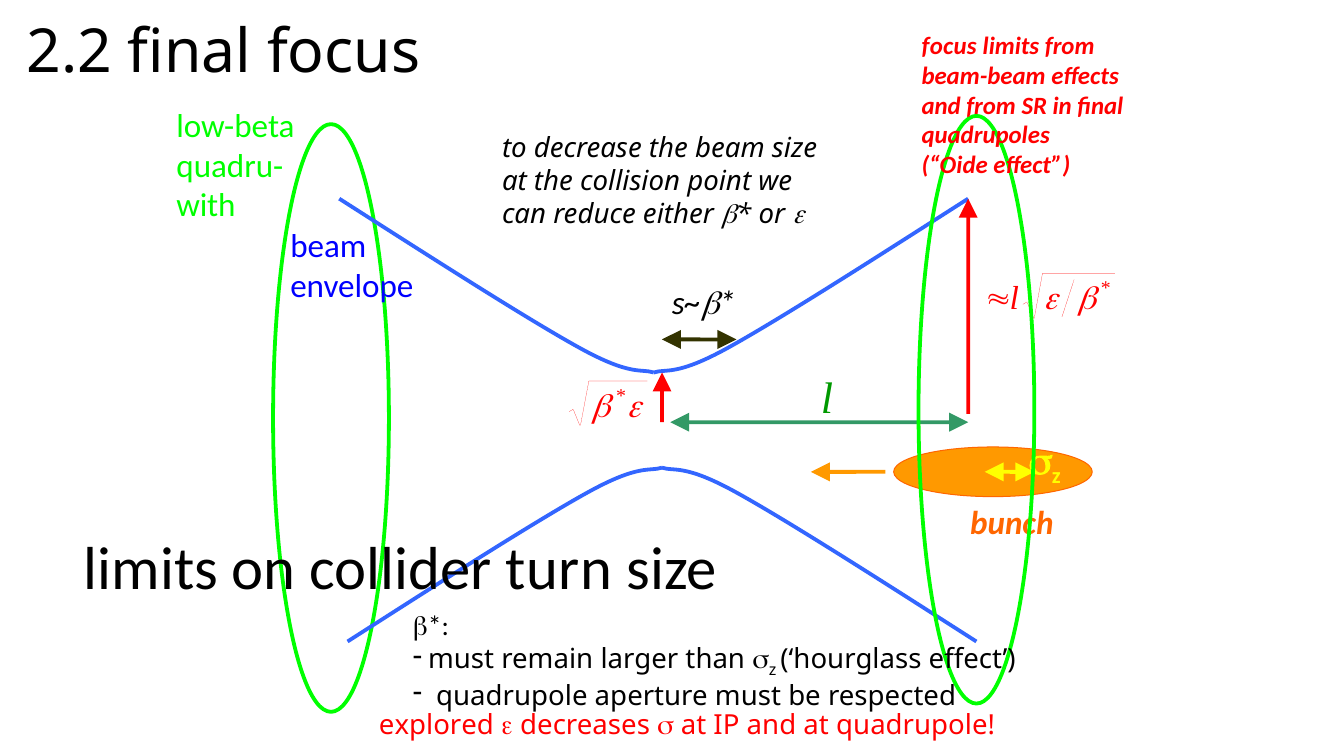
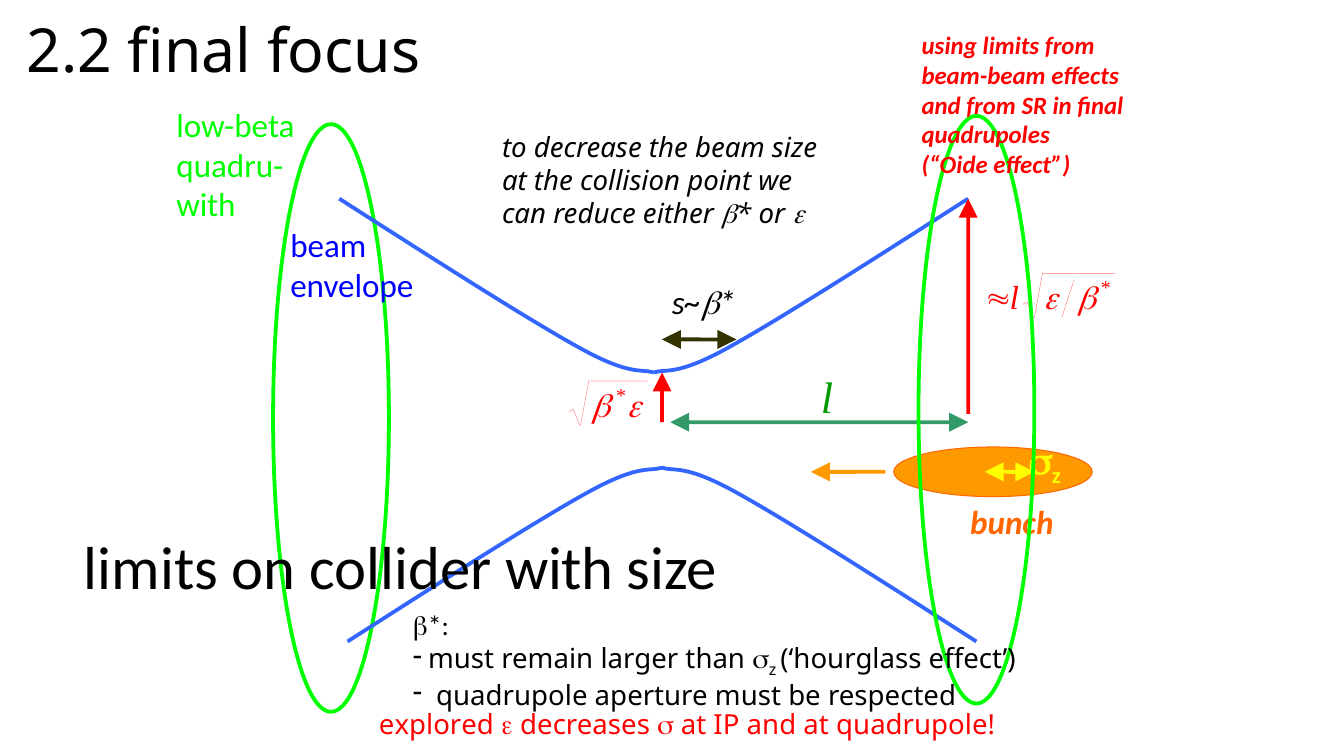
focus: focus -> using (949, 46)
collider turn: turn -> with (559, 569)
